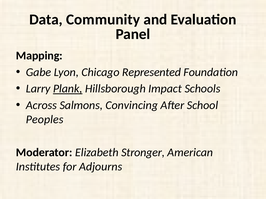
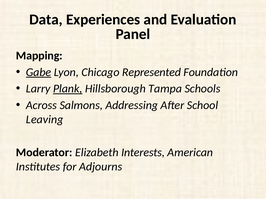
Community: Community -> Experiences (103, 20)
Gabe underline: none -> present (39, 72)
Impact: Impact -> Tampa (165, 89)
Convincing: Convincing -> Addressing (132, 105)
Peoples: Peoples -> Leaving (45, 120)
Stronger: Stronger -> Interests (143, 153)
